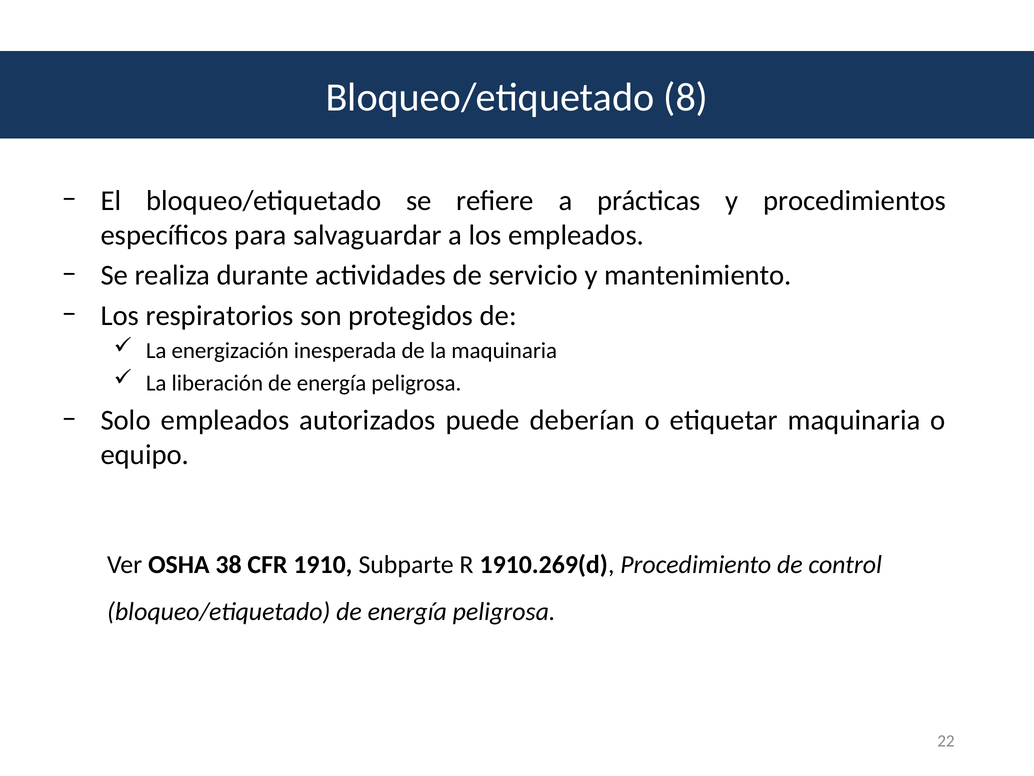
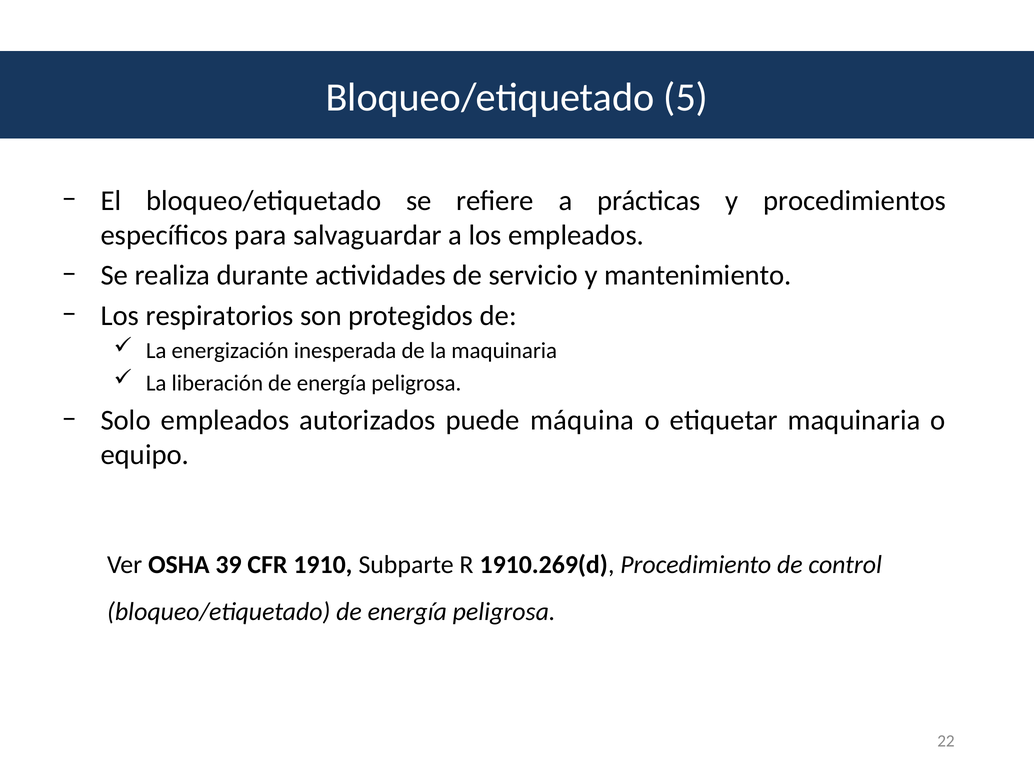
8: 8 -> 5 (686, 97)
deberían: deberían -> máquina (582, 420)
38: 38 -> 39 (229, 565)
